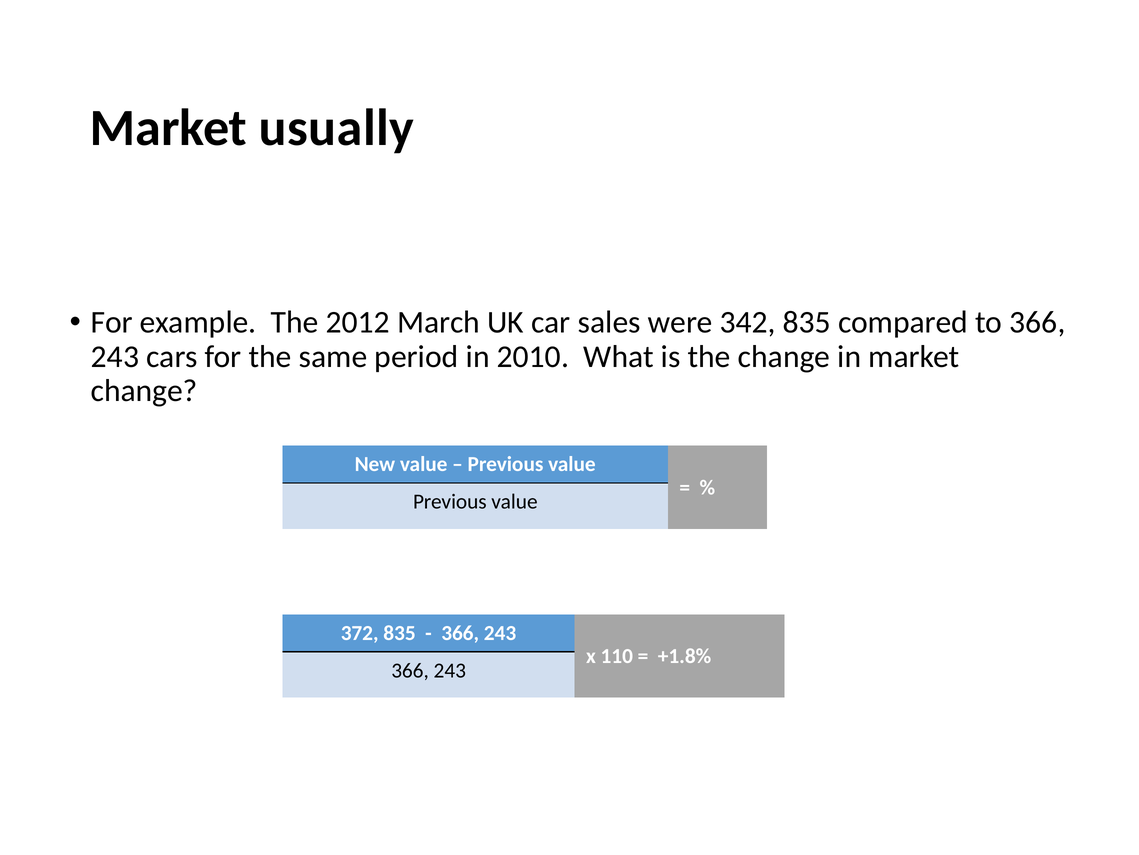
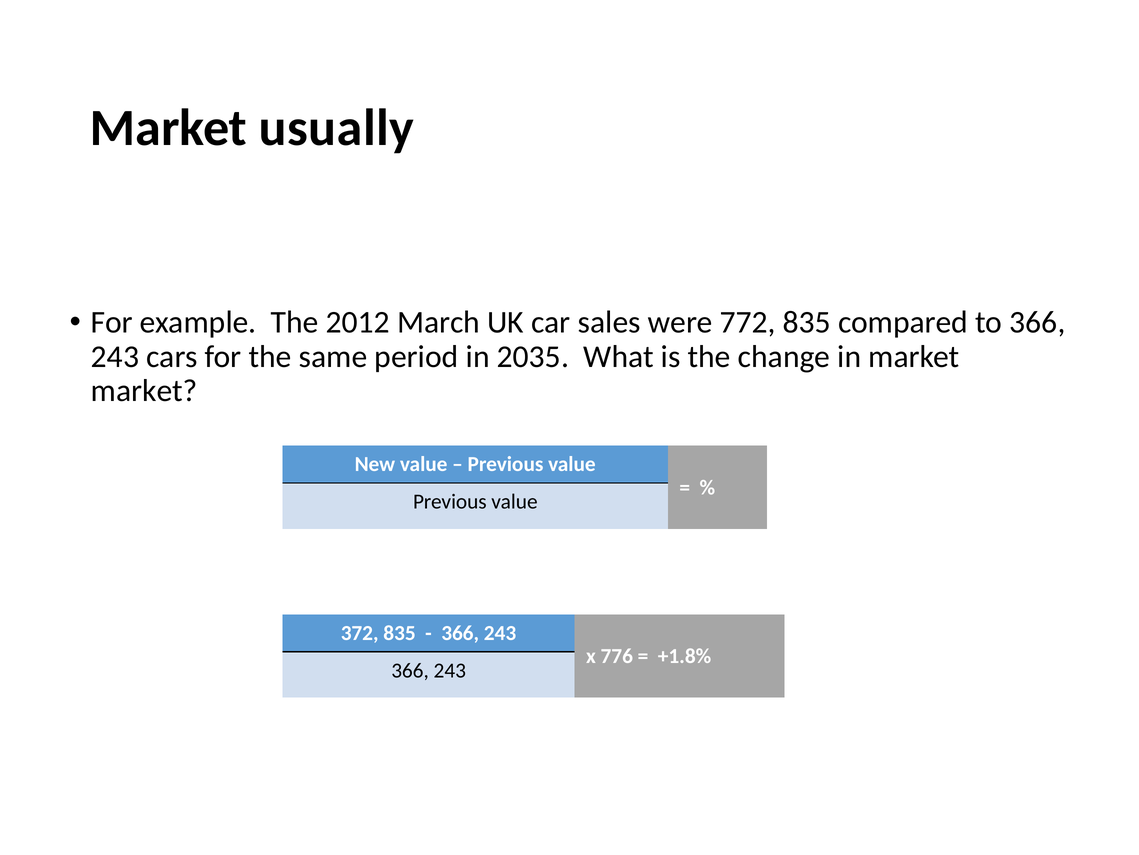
342: 342 -> 772 (748, 322)
2010: 2010 -> 2035 (533, 356)
change: change -> market (144, 391)
110: 110 -> 776 (617, 656)
